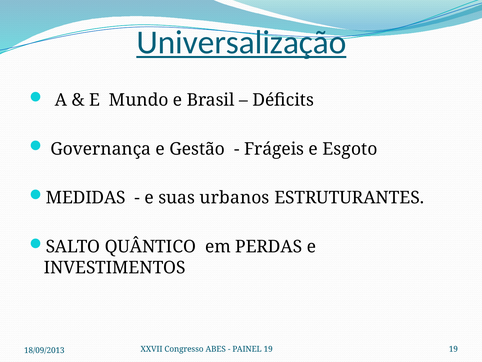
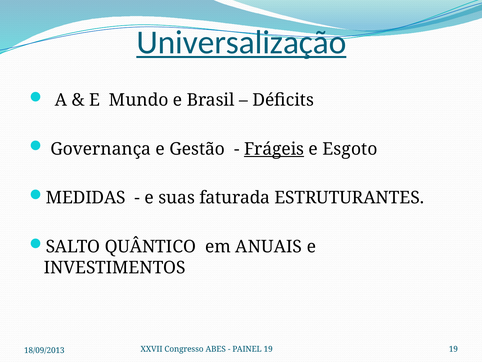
Frágeis underline: none -> present (274, 149)
urbanos: urbanos -> faturada (235, 198)
PERDAS: PERDAS -> ANUAIS (269, 246)
